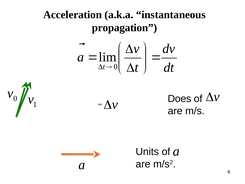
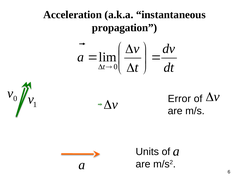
Does: Does -> Error (179, 99)
